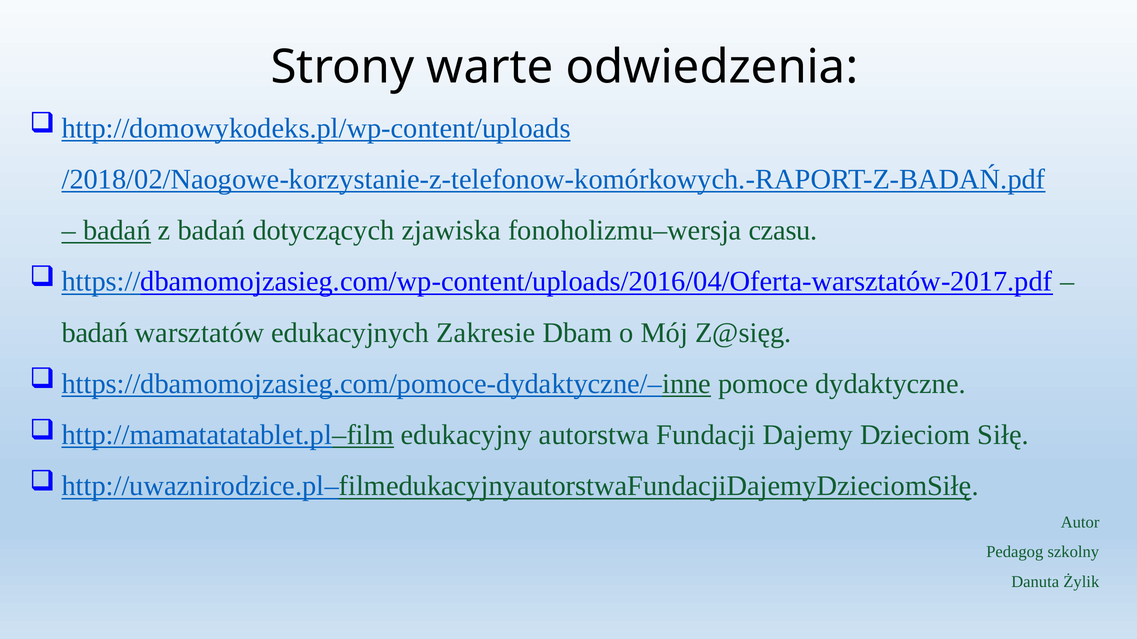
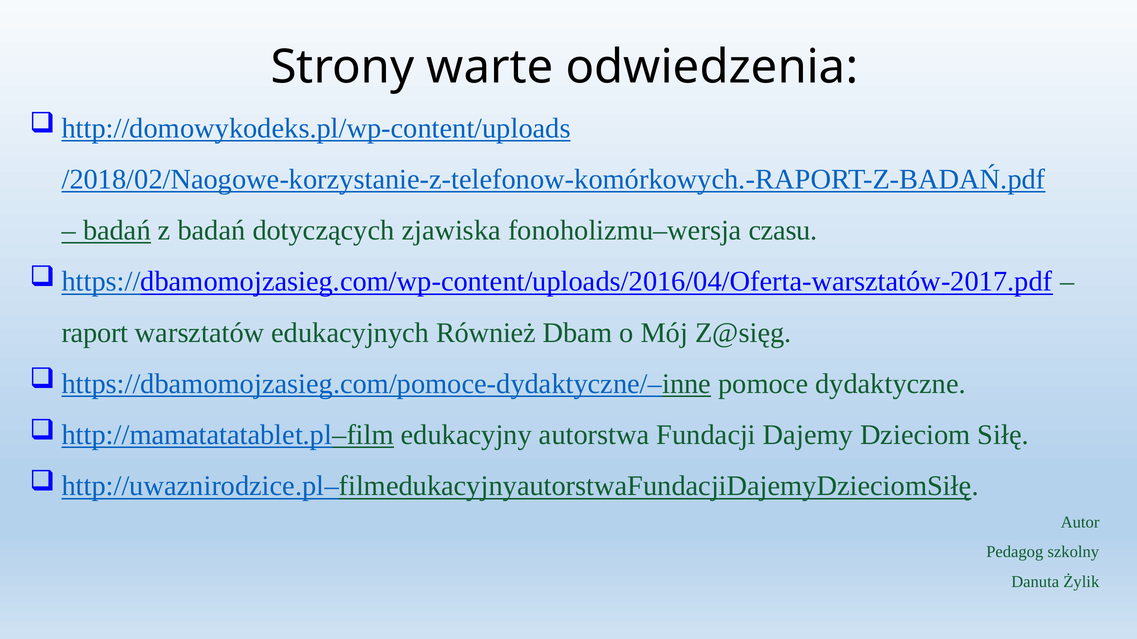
badań: badań -> raport (95, 333)
Zakresie: Zakresie -> Również (486, 333)
